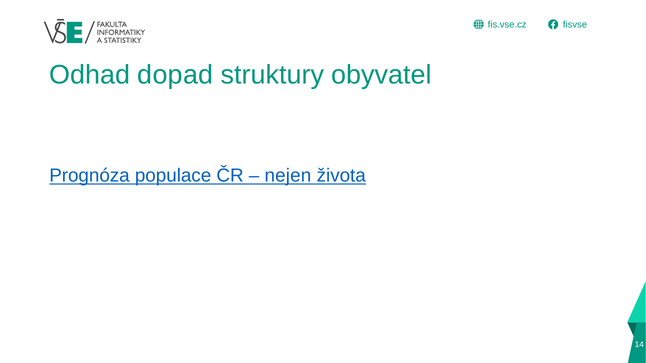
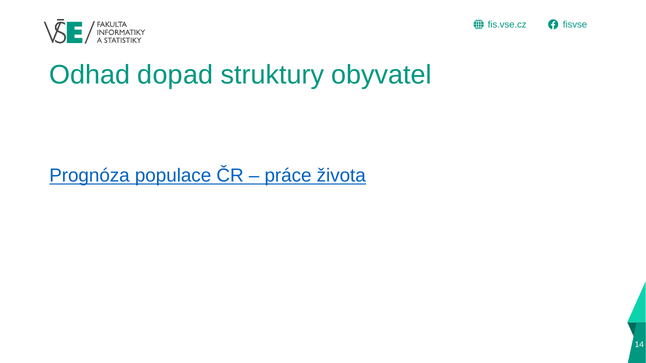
nejen: nejen -> práce (288, 176)
